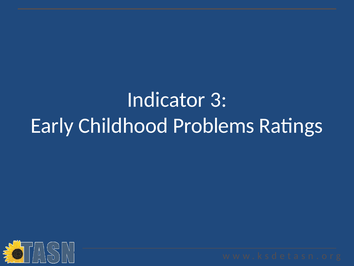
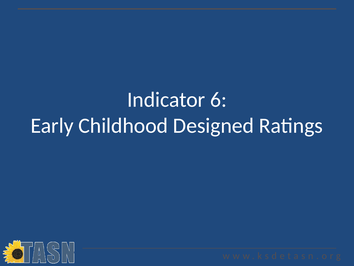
3: 3 -> 6 (218, 99)
Problems: Problems -> Designed (214, 125)
